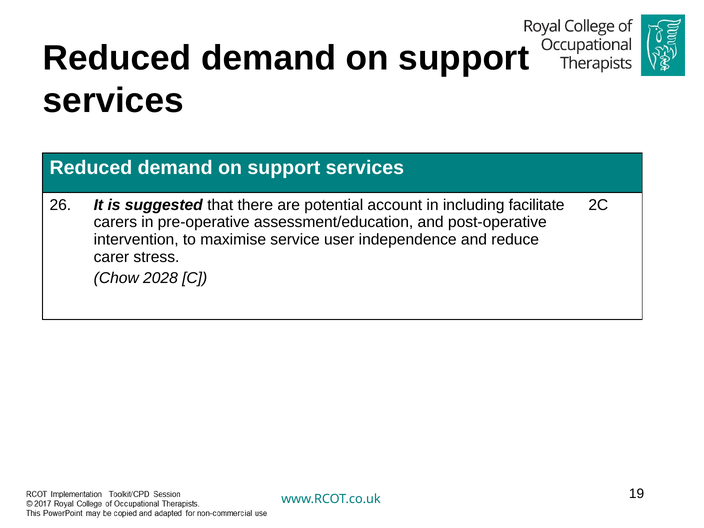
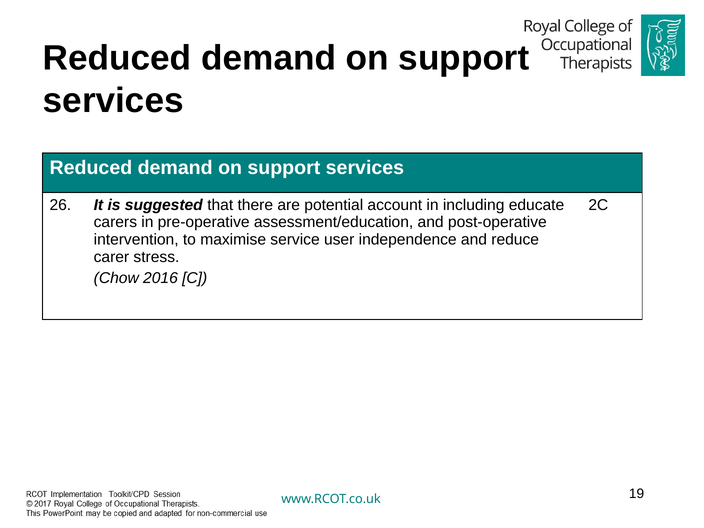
facilitate: facilitate -> educate (537, 205)
2028: 2028 -> 2016 (160, 278)
